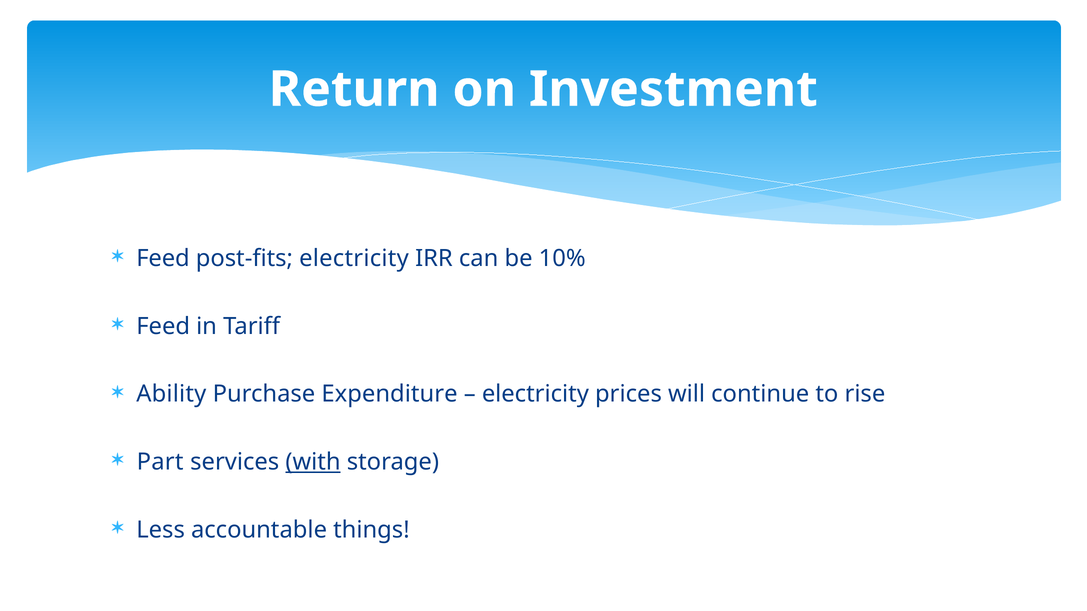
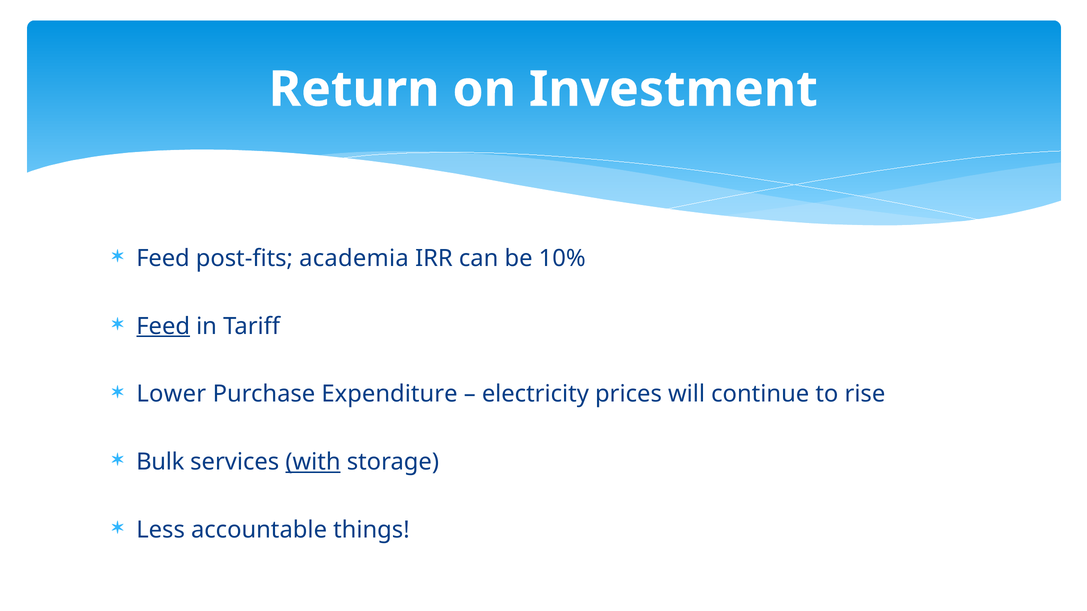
post-fits electricity: electricity -> academia (354, 259)
Feed underline: none -> present (163, 326)
Ability: Ability -> Lower (171, 394)
Part: Part -> Bulk (160, 462)
